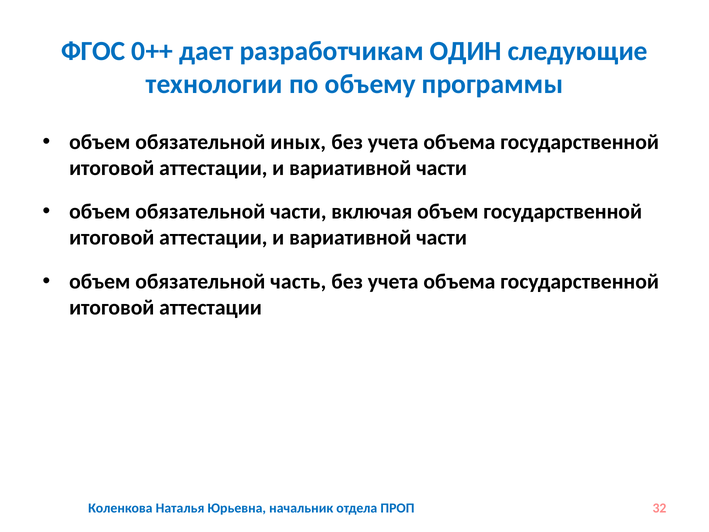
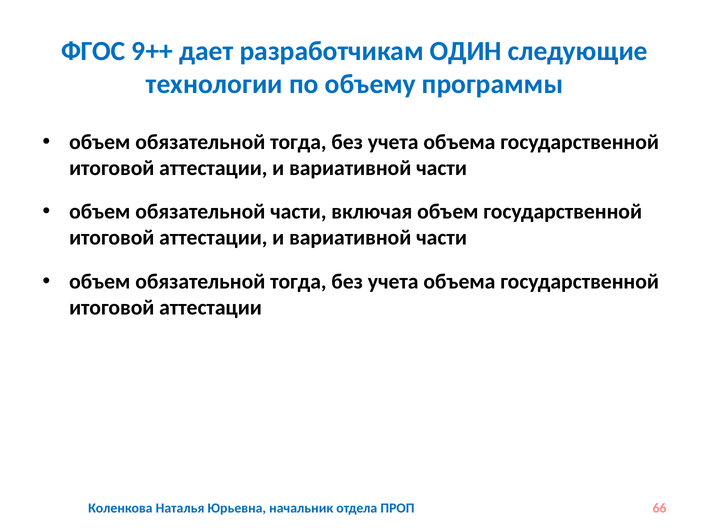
0++: 0++ -> 9++ (152, 51)
иных: иных -> тогда (298, 142)
часть: часть -> тогда (298, 281)
32: 32 -> 66 (659, 508)
